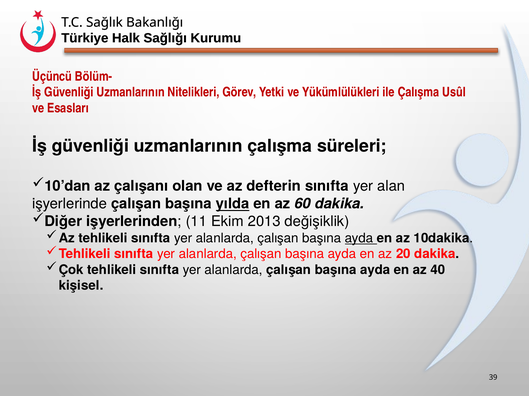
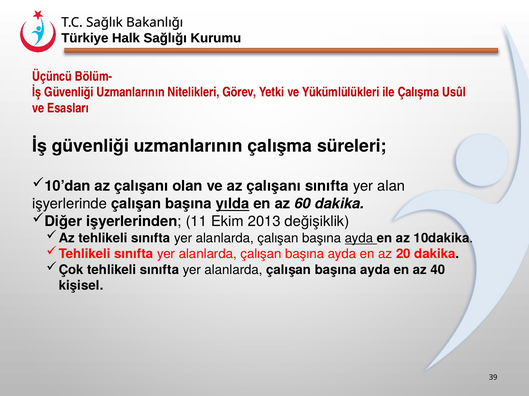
ve az defterin: defterin -> çalışanı (274, 187)
